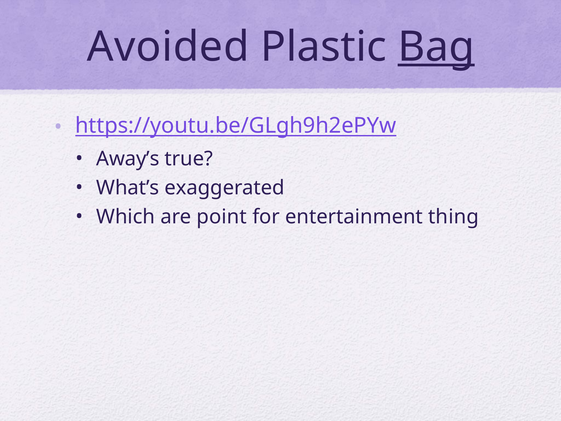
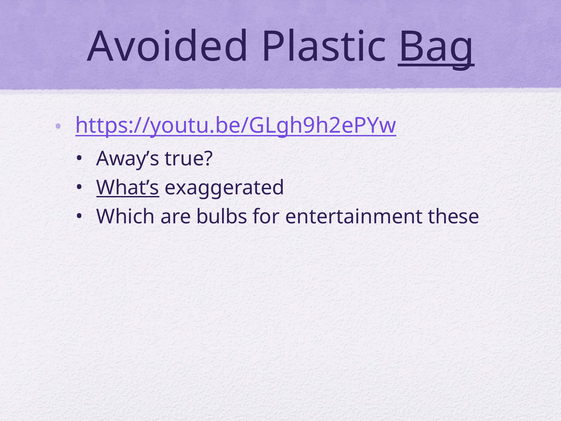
What’s underline: none -> present (128, 188)
point: point -> bulbs (222, 217)
thing: thing -> these (454, 217)
